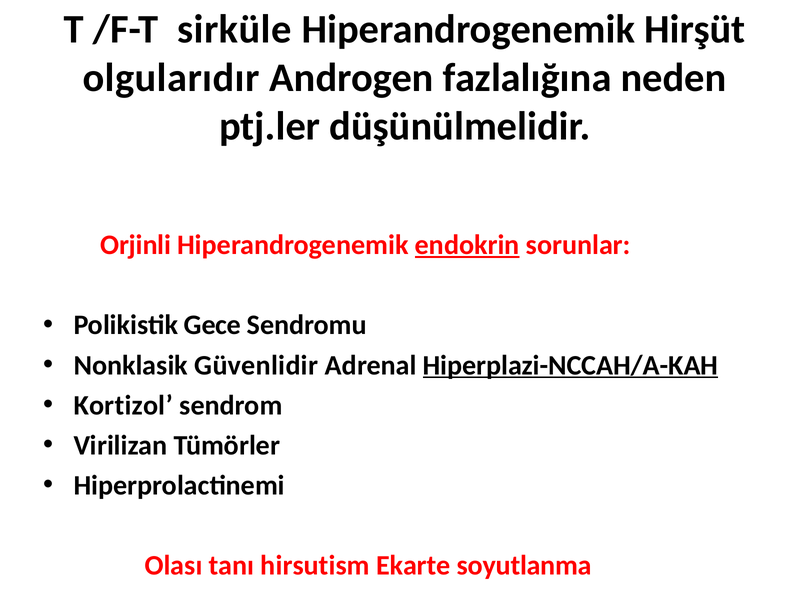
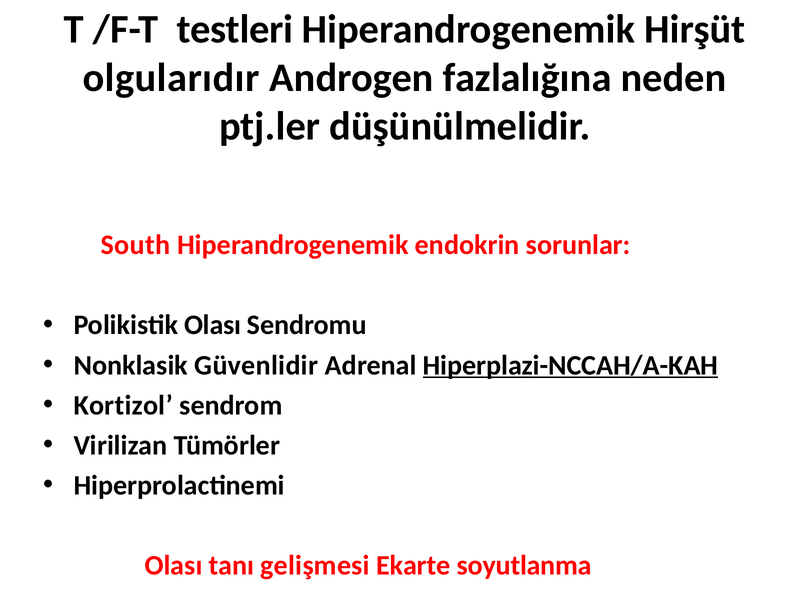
sirküle: sirküle -> testleri (235, 29)
Orjinli: Orjinli -> South (135, 245)
endokrin underline: present -> none (467, 245)
Polikistik Gece: Gece -> Olası (213, 325)
hirsutism: hirsutism -> gelişmesi (315, 565)
